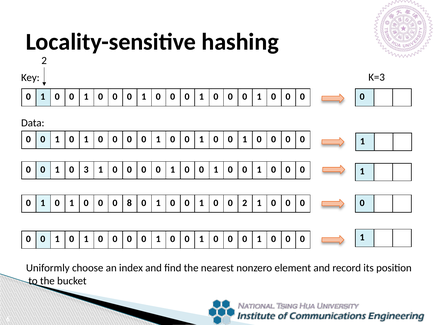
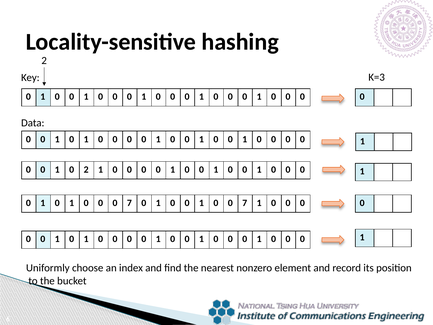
0 3: 3 -> 2 (86, 169)
0 0 0 8: 8 -> 7 (129, 203)
1 0 0 2: 2 -> 7 (245, 203)
